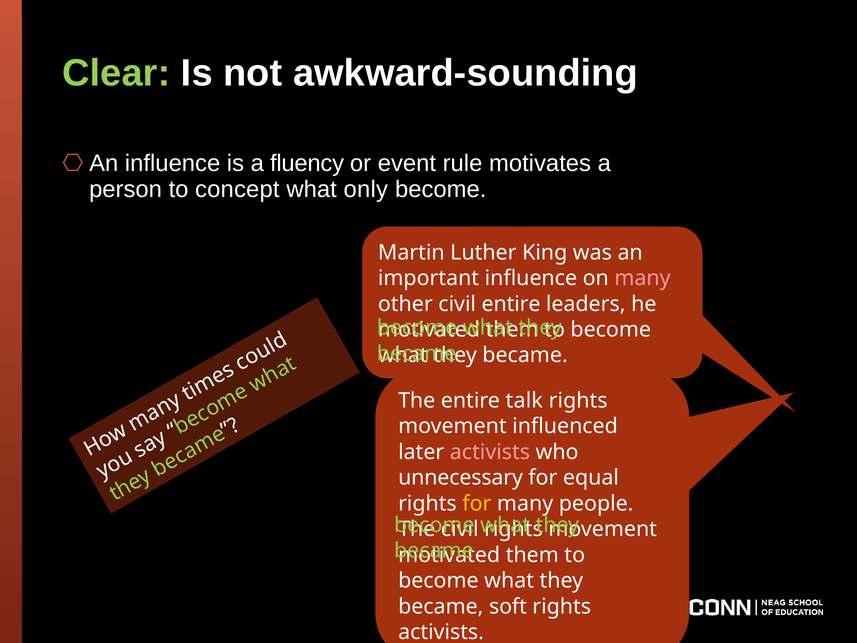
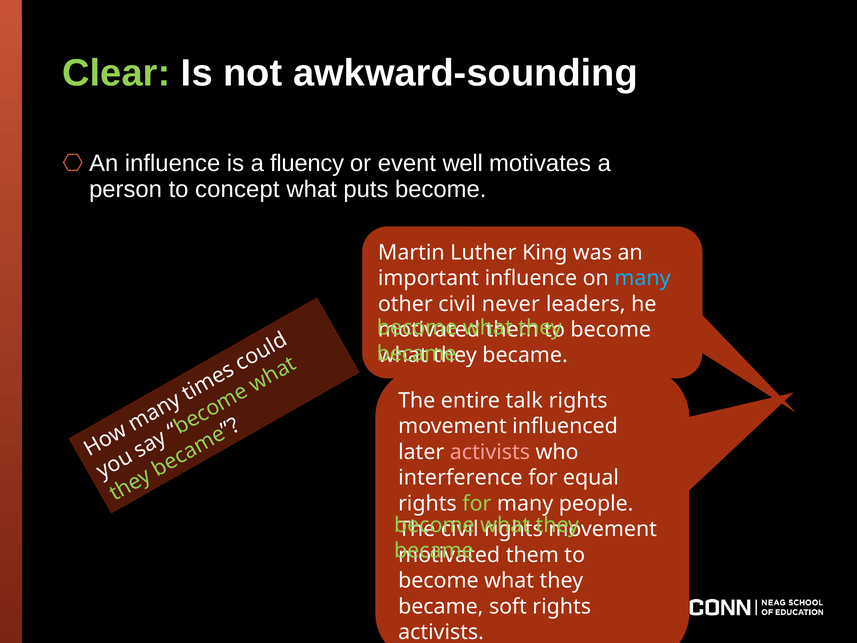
rule: rule -> well (463, 163)
only: only -> puts (366, 189)
many colour: pink -> light blue (643, 278)
civil entire: entire -> never (511, 304)
unnecessary: unnecessary -> interference (460, 478)
for colour: yellow -> light green (477, 503)
